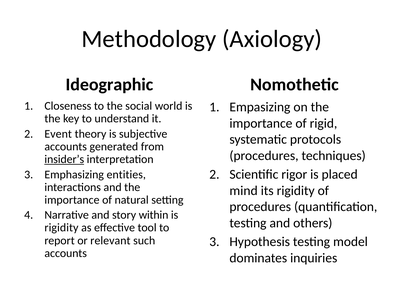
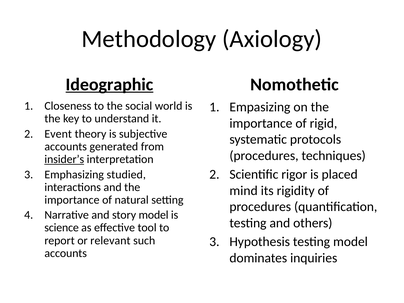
Ideographic underline: none -> present (109, 85)
entities: entities -> studied (126, 174)
story within: within -> model (154, 215)
rigidity: rigidity -> science (62, 228)
